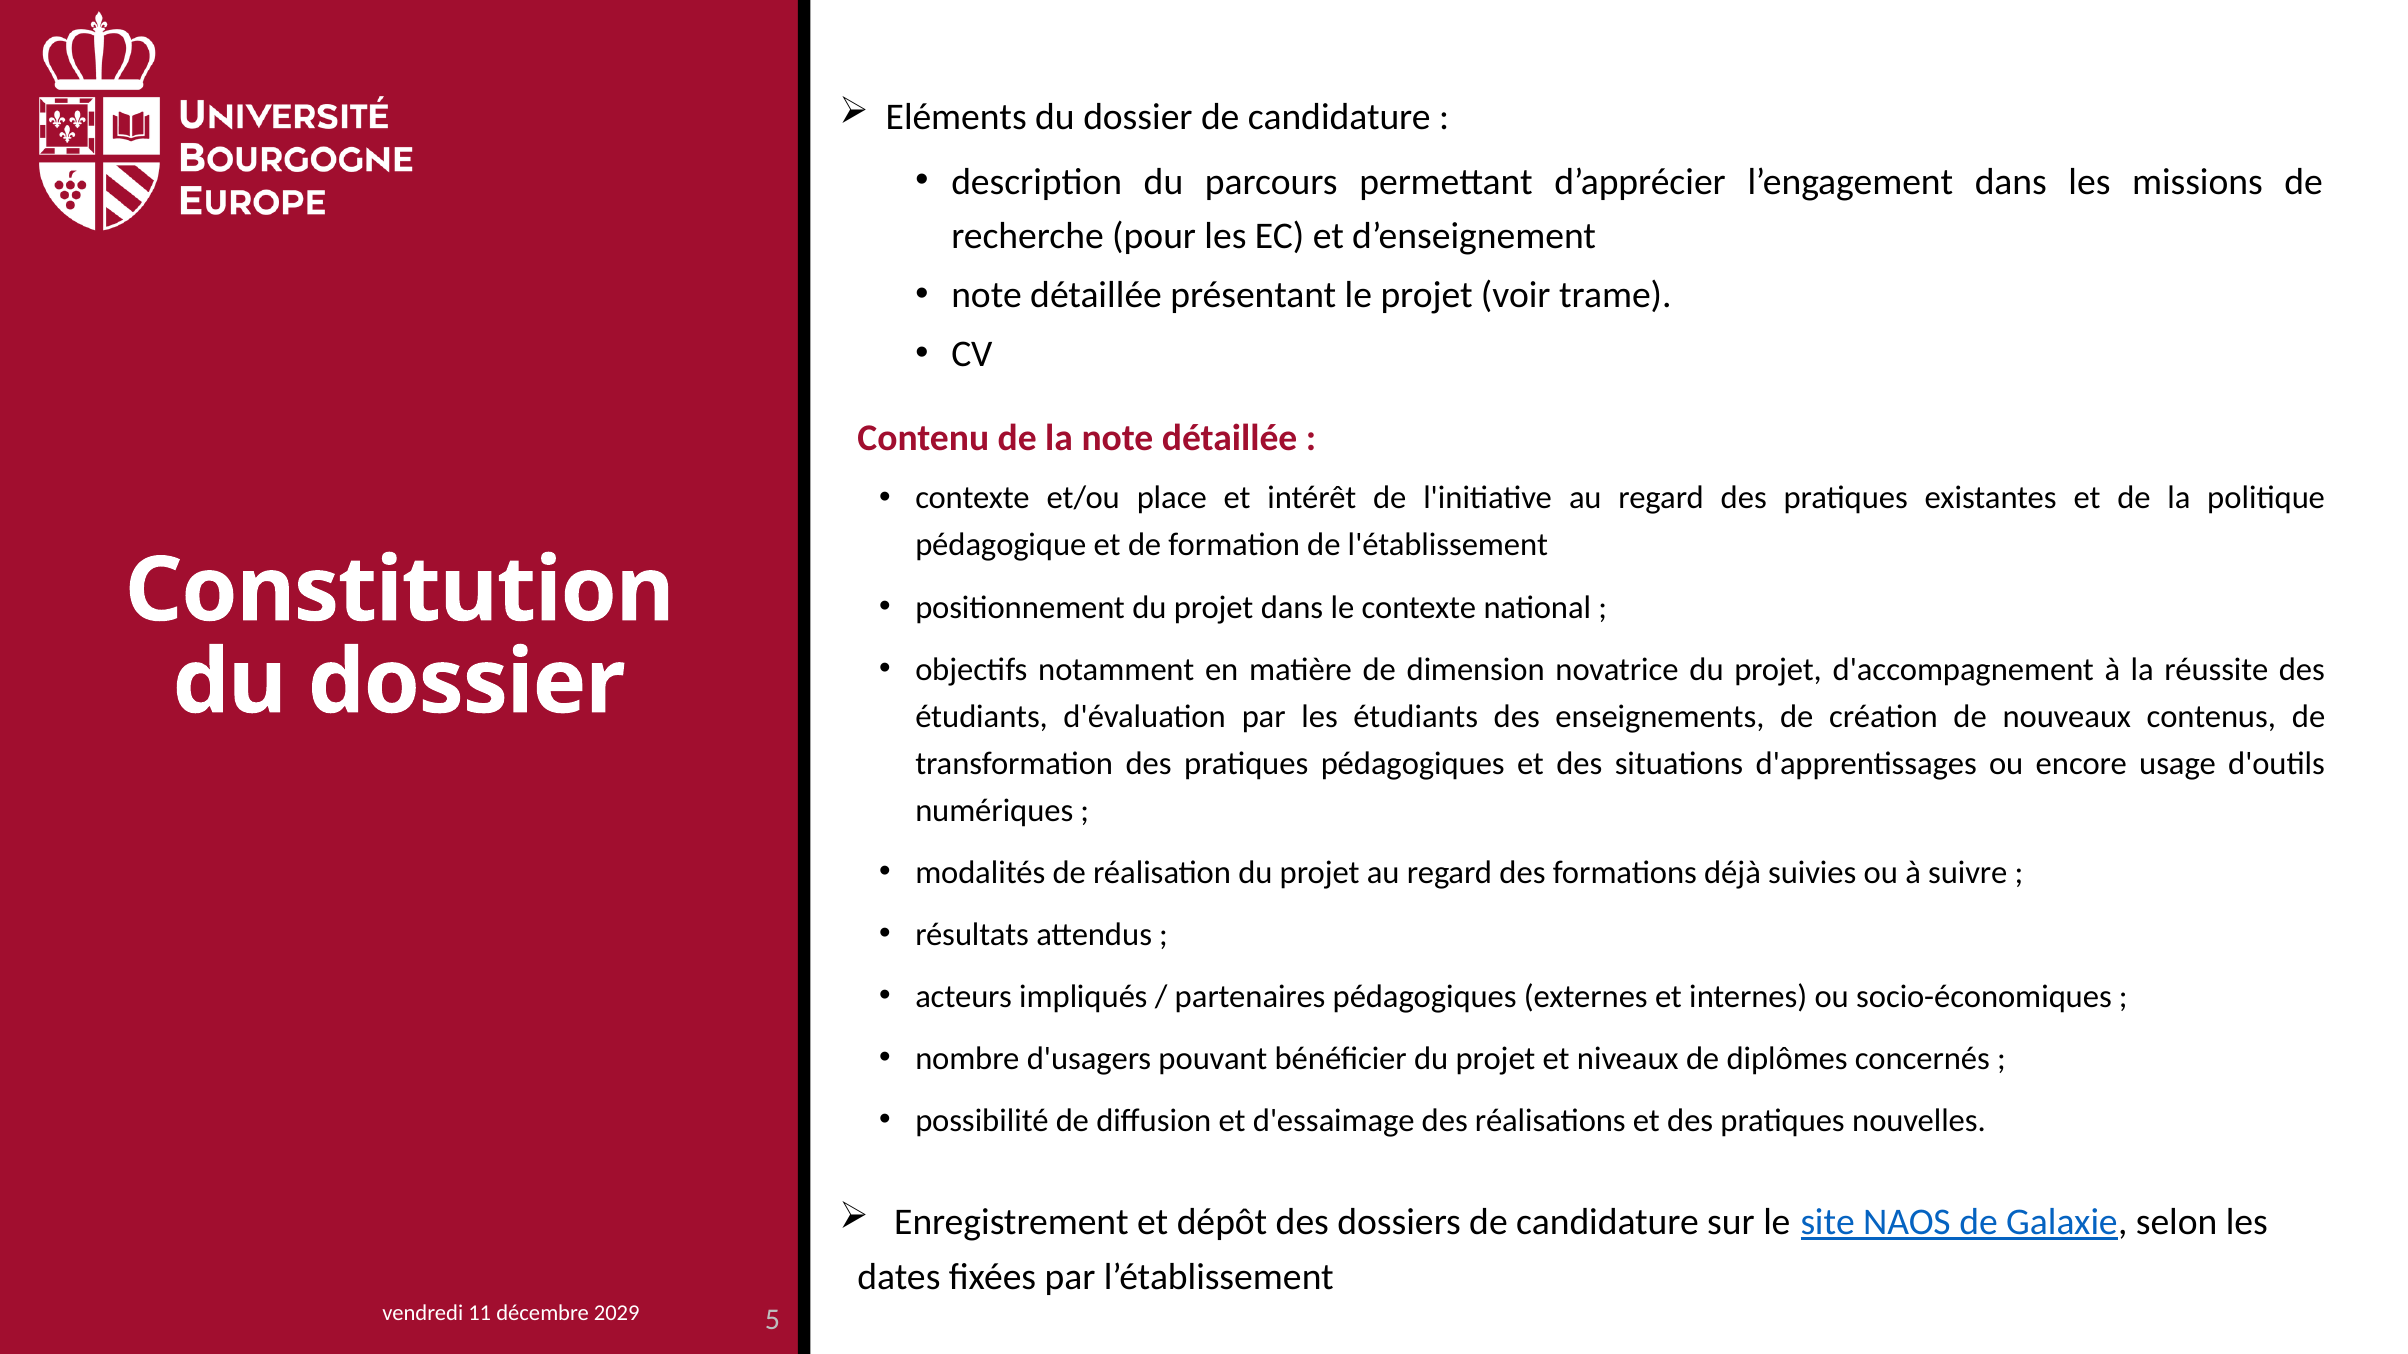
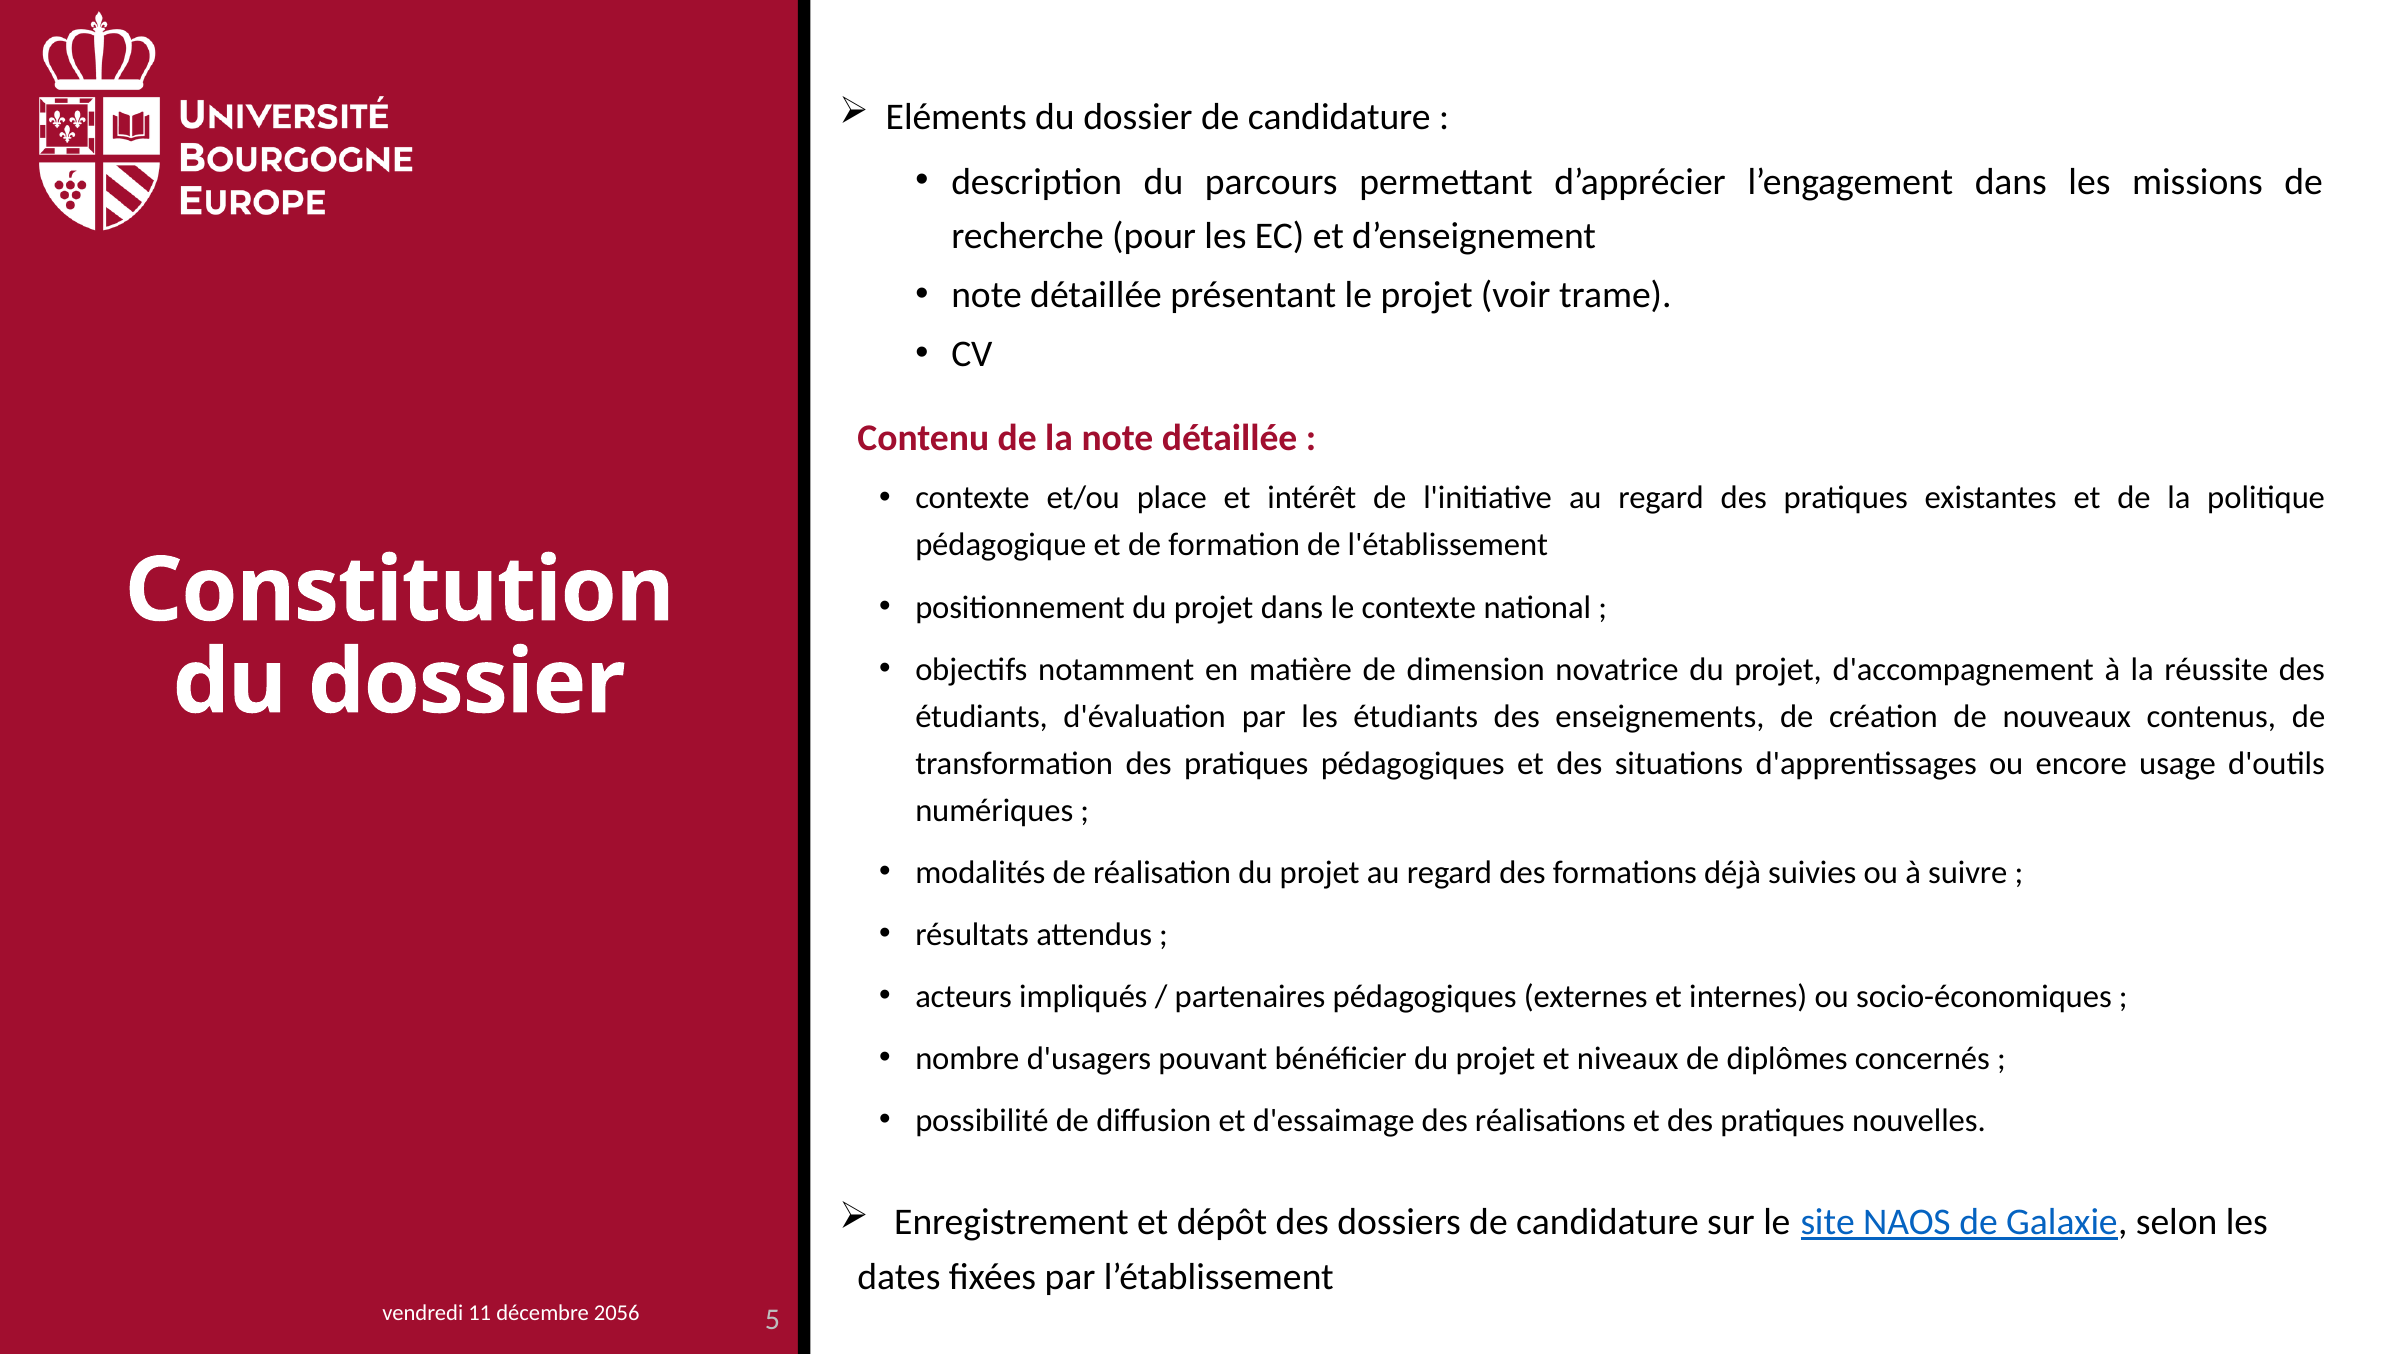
2029: 2029 -> 2056 (617, 1313)
